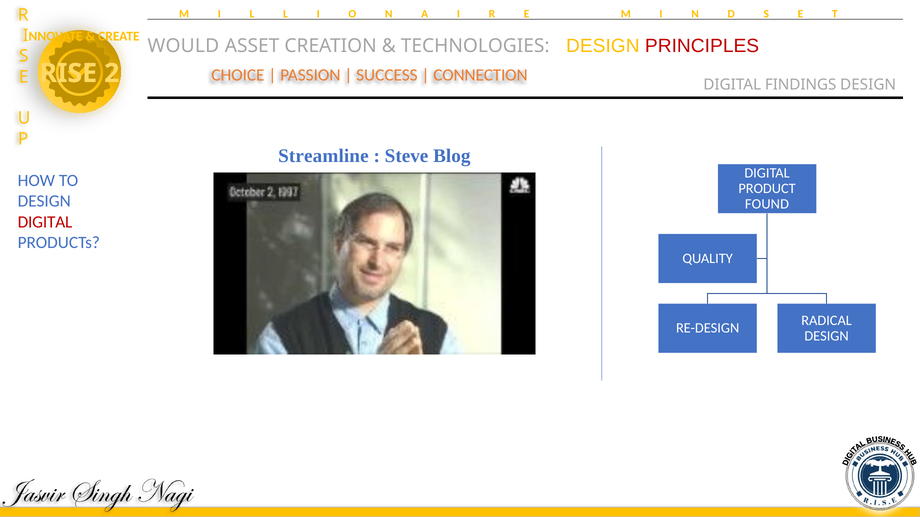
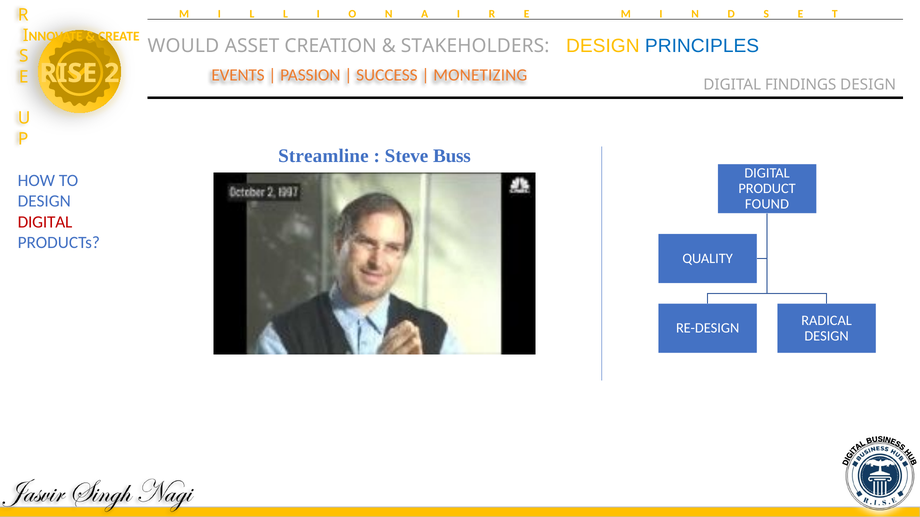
TECHNOLOGIES: TECHNOLOGIES -> STAKEHOLDERS (475, 46)
PRINCIPLES colour: red -> blue (702, 46)
CHOICE: CHOICE -> EVENTS (238, 75)
CONNECTION: CONNECTION -> MONETIZING (480, 75)
Blog: Blog -> Buss (452, 156)
